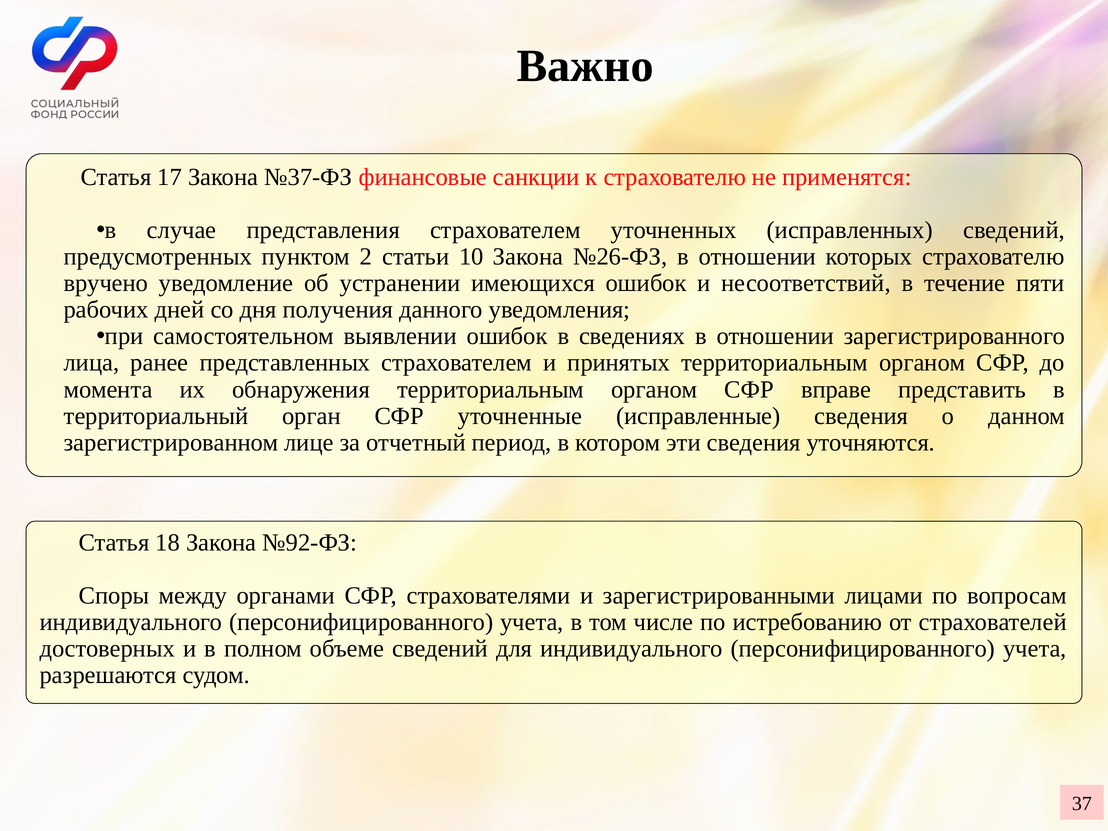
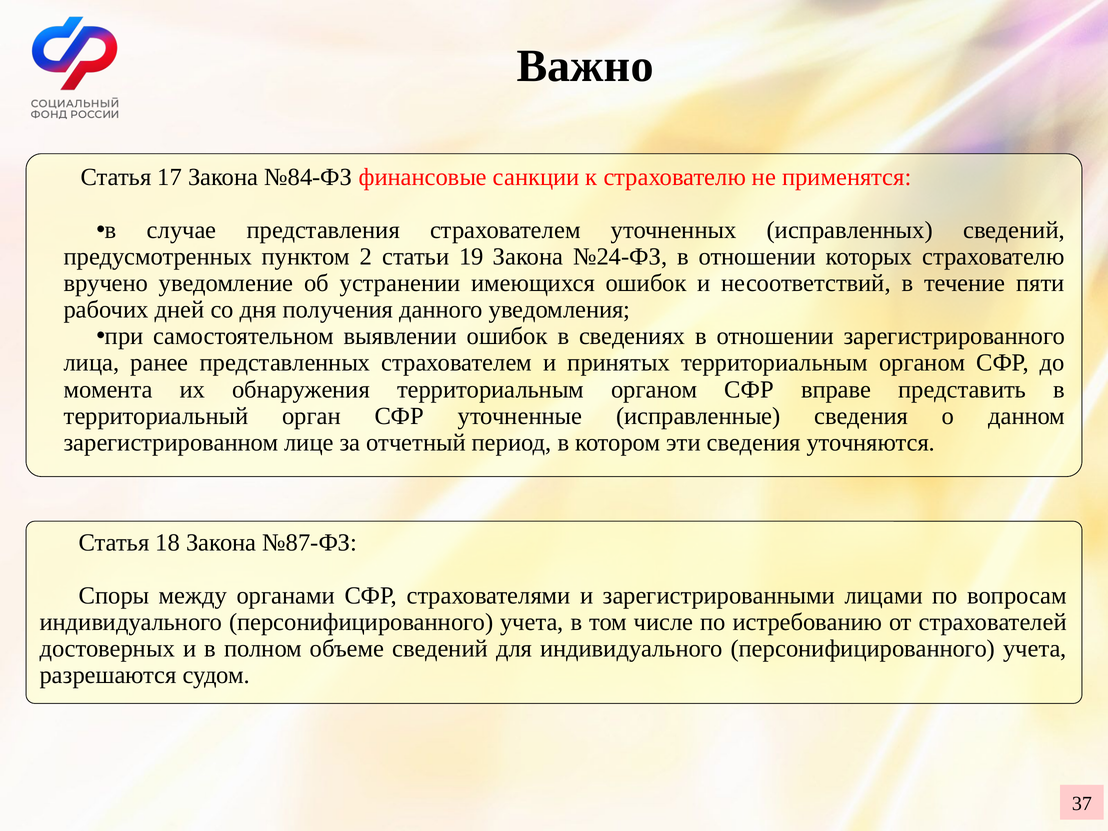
№37-ФЗ: №37-ФЗ -> №84-ФЗ (308, 177)
10: 10 -> 19 (471, 257)
№26-ФЗ: №26-ФЗ -> №24-ФЗ (620, 257)
№92-ФЗ: №92-ФЗ -> №87-ФЗ (310, 542)
